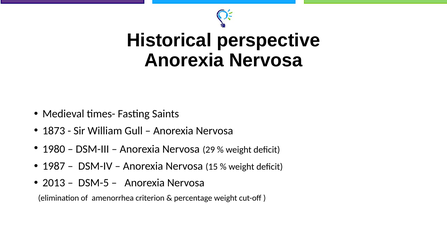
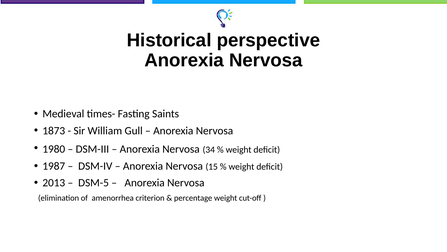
29: 29 -> 34 (209, 149)
